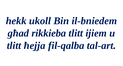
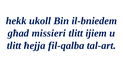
rikkieba: rikkieba -> missieri (49, 33)
